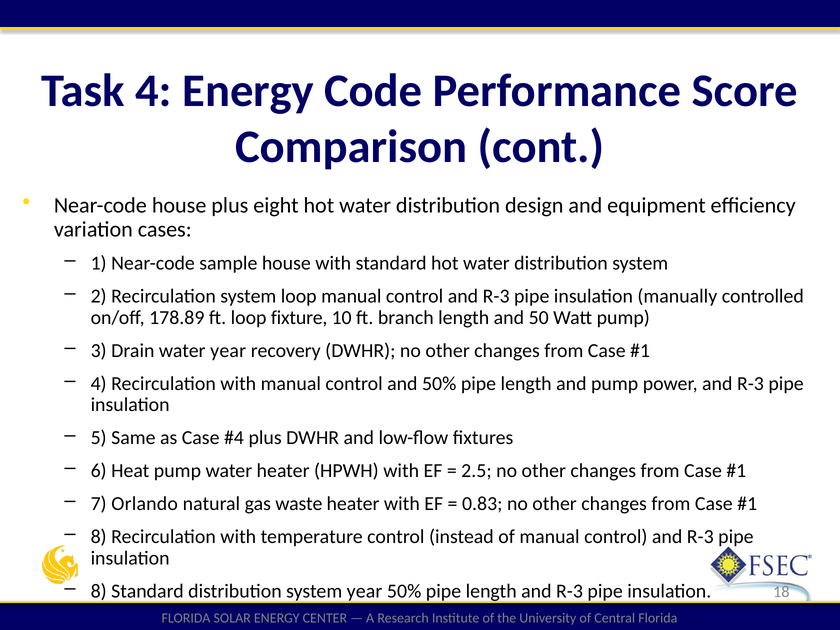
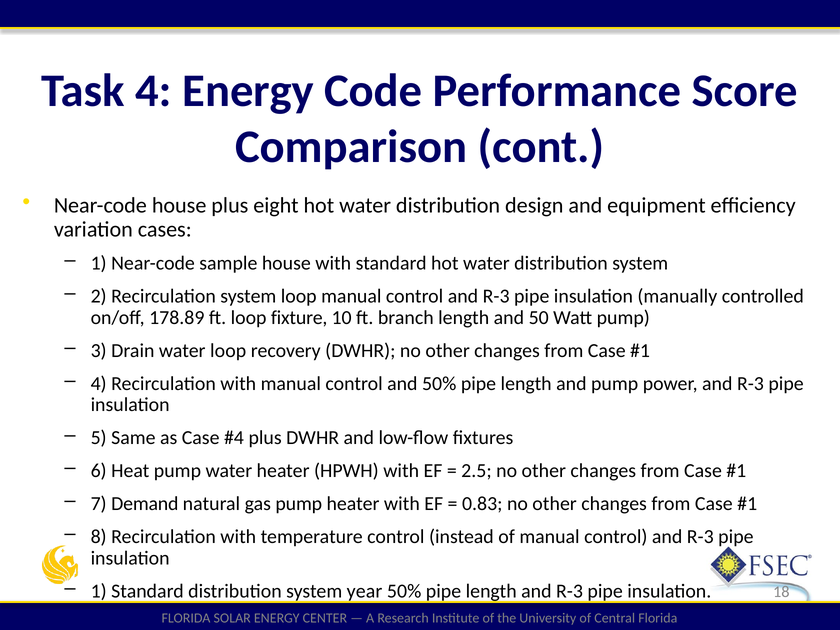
water year: year -> loop (228, 351)
Orlando: Orlando -> Demand (145, 504)
gas waste: waste -> pump (299, 504)
8: 8 -> 1 (99, 591)
